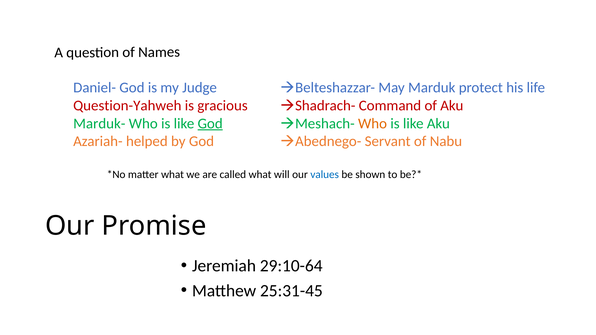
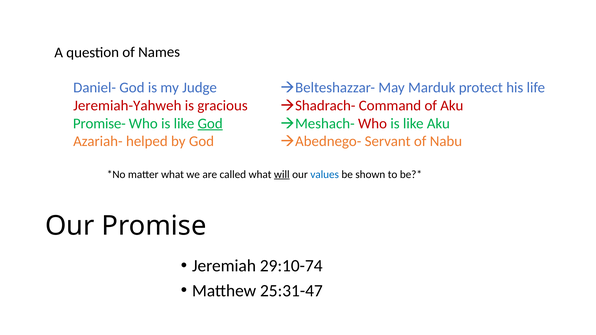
Question-Yahweh: Question-Yahweh -> Jeremiah-Yahweh (127, 106)
Marduk-: Marduk- -> Promise- (99, 124)
Who colour: orange -> red (373, 124)
will underline: none -> present (282, 174)
29:10-64: 29:10-64 -> 29:10-74 (291, 266)
25:31-45: 25:31-45 -> 25:31-47 (291, 291)
